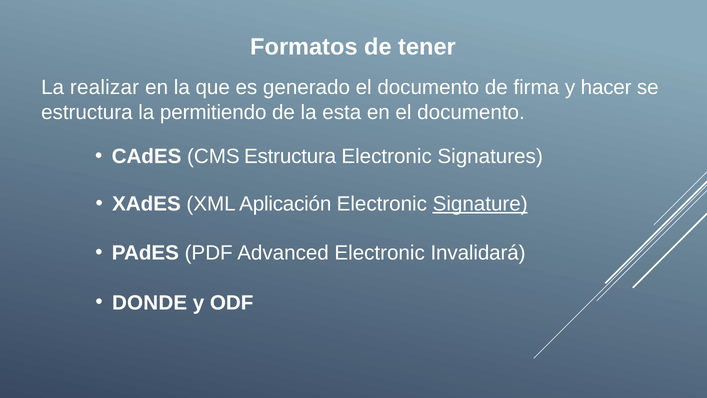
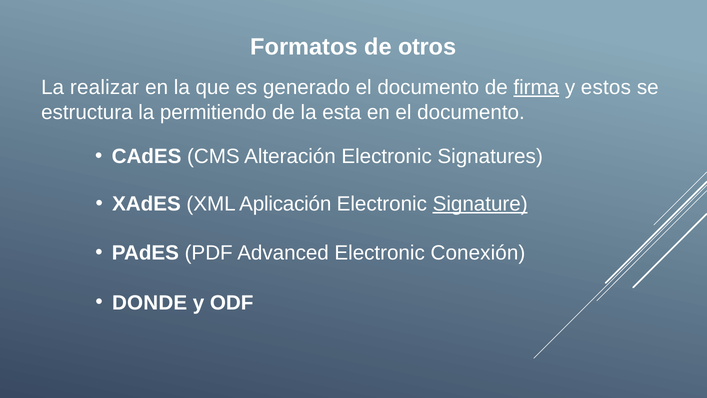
tener: tener -> otros (427, 47)
firma underline: none -> present (536, 87)
hacer: hacer -> estos (606, 87)
CMS Estructura: Estructura -> Alteración (290, 156)
Invalidará: Invalidará -> Conexión (478, 253)
